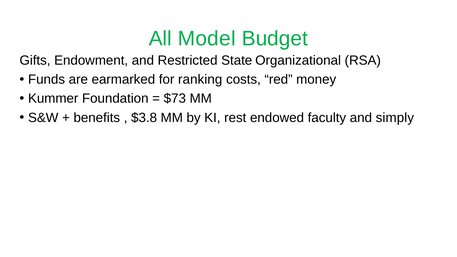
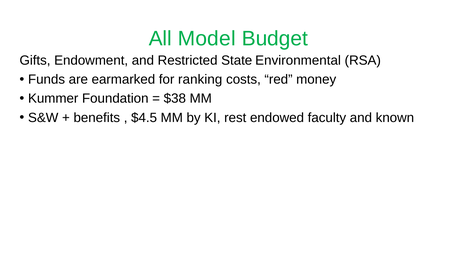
Organizational: Organizational -> Environmental (298, 60)
$73: $73 -> $38 (175, 99)
$3.8: $3.8 -> $4.5 (144, 118)
simply: simply -> known (395, 118)
